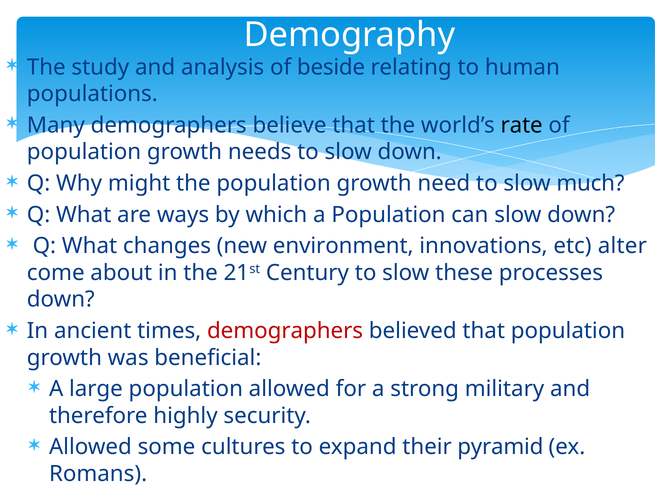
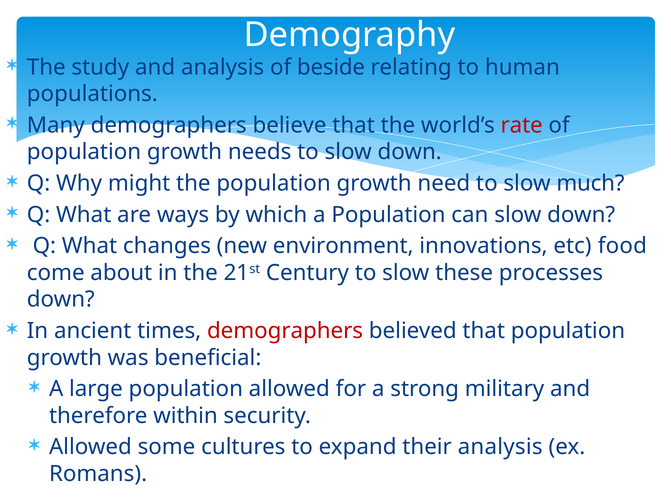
rate colour: black -> red (522, 125)
alter: alter -> food (622, 246)
highly: highly -> within (186, 416)
their pyramid: pyramid -> analysis (500, 447)
